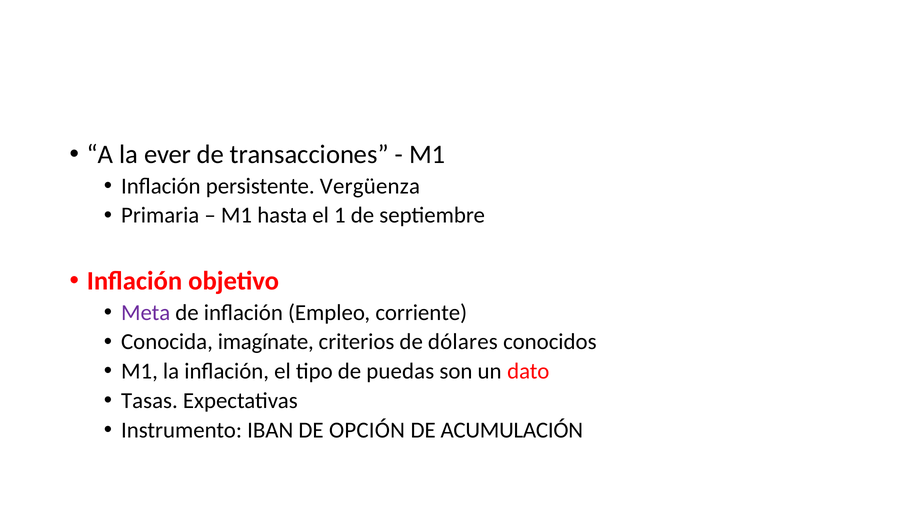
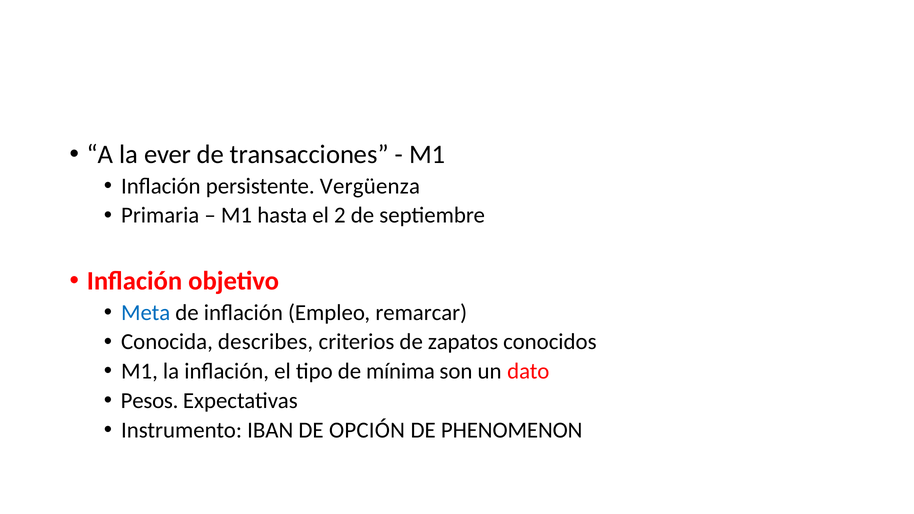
1: 1 -> 2 (340, 215)
Meta colour: purple -> blue (146, 313)
corriente: corriente -> remarcar (421, 313)
imagínate: imagínate -> describes (266, 342)
dólares: dólares -> zapatos (463, 342)
puedas: puedas -> mínima (400, 371)
Tasas: Tasas -> Pesos (150, 401)
ACUMULACIÓN: ACUMULACIÓN -> PHENOMENON (512, 430)
